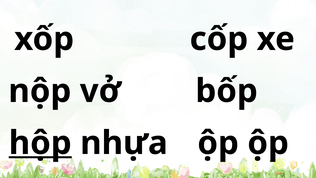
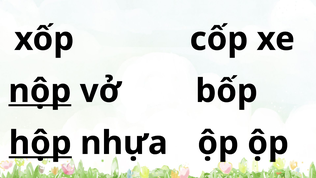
nộp underline: none -> present (40, 91)
